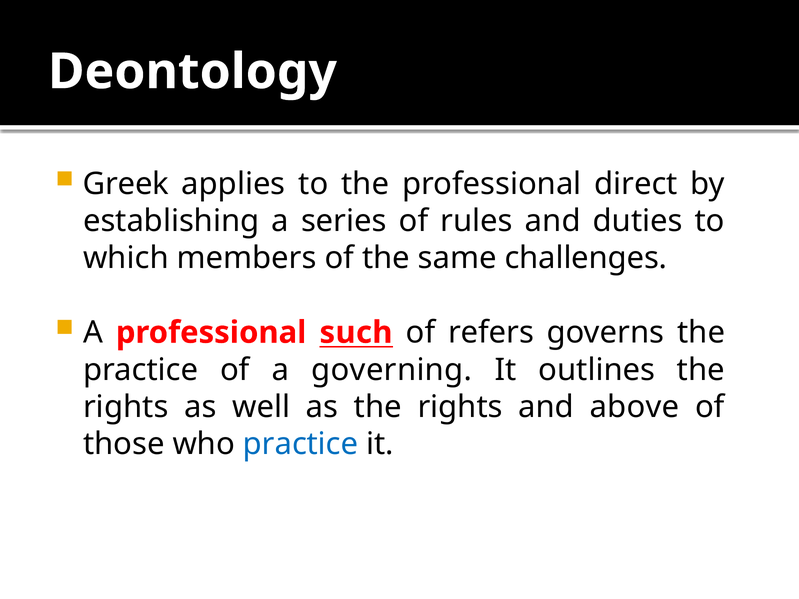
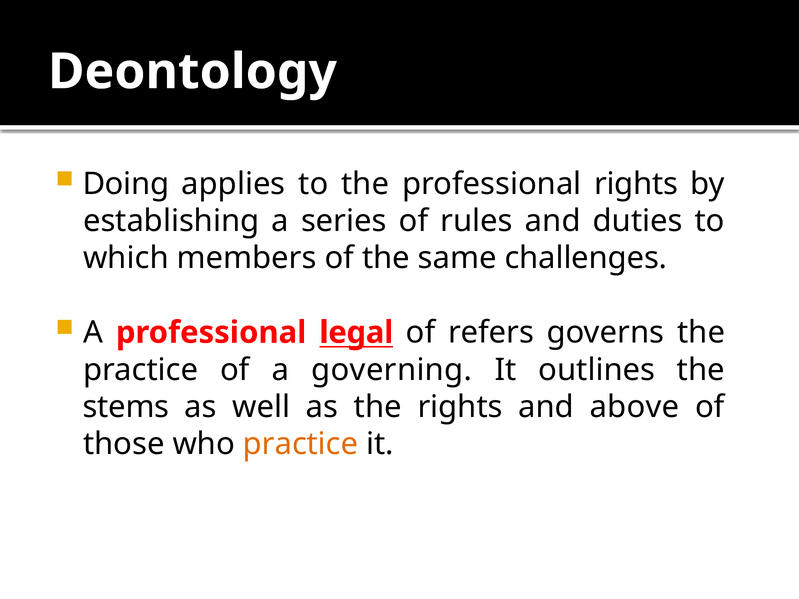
Greek: Greek -> Doing (126, 184)
professional direct: direct -> rights (636, 184)
such: such -> legal (356, 333)
rights: rights -> stems (126, 407)
practice colour: blue -> orange (301, 444)
